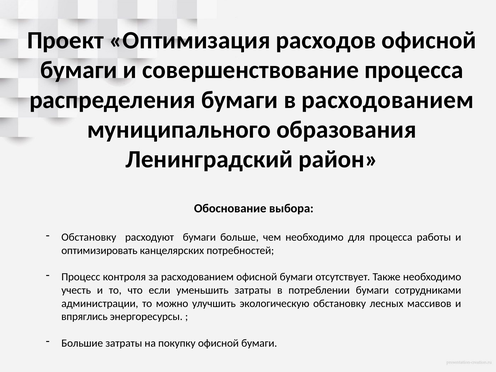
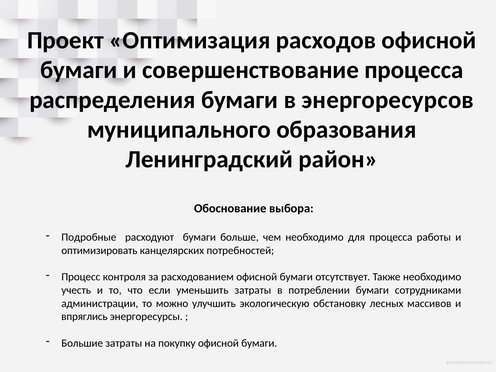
в расходованием: расходованием -> энергоресурсов (388, 100)
Обстановку: Обстановку -> Подробные (89, 237)
